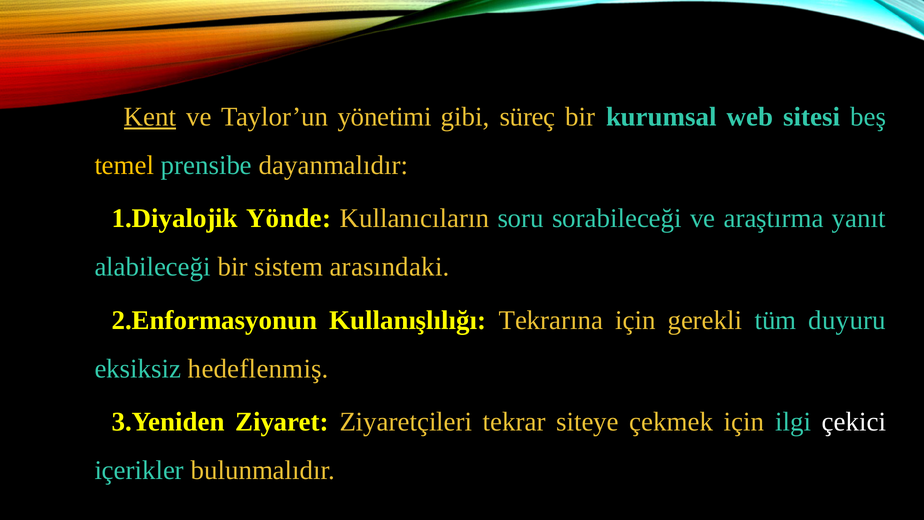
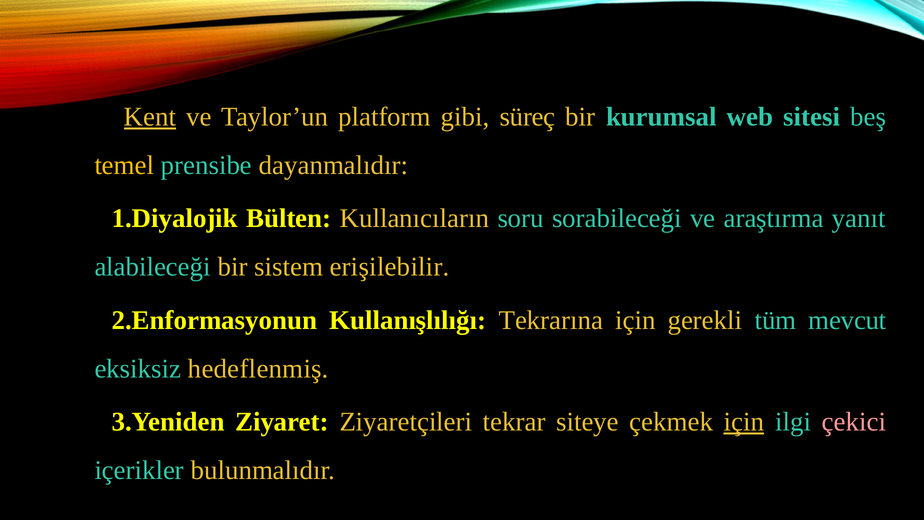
yönetimi: yönetimi -> platform (385, 117)
Yönde: Yönde -> Bülten (289, 218)
arasındaki: arasındaki -> erişilebilir (390, 267)
duyuru: duyuru -> mevcut (847, 320)
için underline: none -> present (744, 422)
çekici colour: white -> pink (854, 422)
